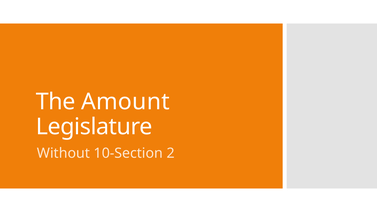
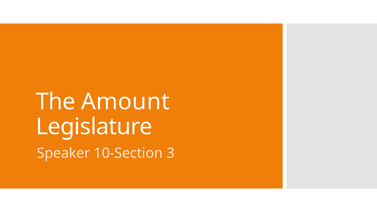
Without: Without -> Speaker (63, 153)
2: 2 -> 3 (171, 153)
